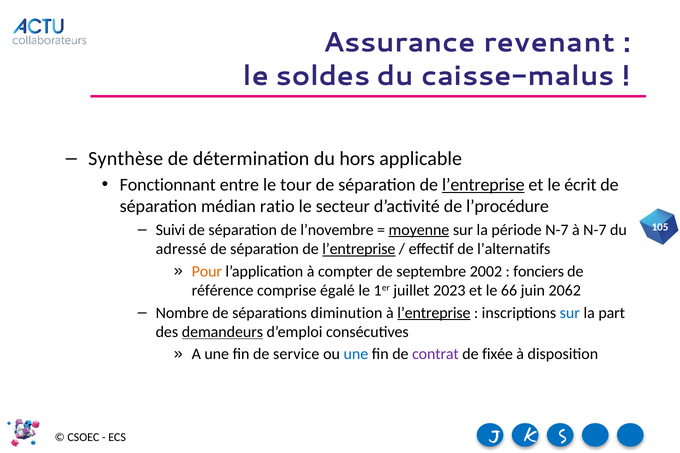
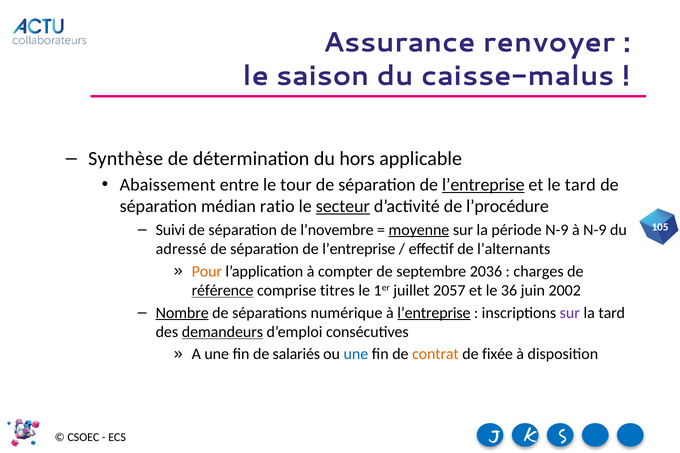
revenant: revenant -> renvoyer (549, 43)
soldes: soldes -> saison (323, 76)
Fonctionnant: Fonctionnant -> Abaissement (168, 185)
le écrit: écrit -> tard (580, 185)
secteur underline: none -> present (343, 207)
période N-7: N-7 -> N-9 (557, 230)
à N-7: N-7 -> N-9 (595, 230)
l’entreprise underline: present -> none (359, 249)
l’alternatifs: l’alternatifs -> l’alternants (514, 249)
2002: 2002 -> 2036 (486, 271)
fonciers: fonciers -> charges (539, 271)
référence underline: none -> present (223, 291)
égalé: égalé -> titres (337, 291)
2023: 2023 -> 2057 (449, 291)
66: 66 -> 36 (509, 291)
2062: 2062 -> 2002 (565, 291)
Nombre underline: none -> present (182, 313)
diminution: diminution -> numérique (346, 313)
sur colour: blue -> purple (570, 313)
la part: part -> tard (612, 313)
service: service -> salariés (296, 355)
contrat colour: purple -> orange (435, 355)
